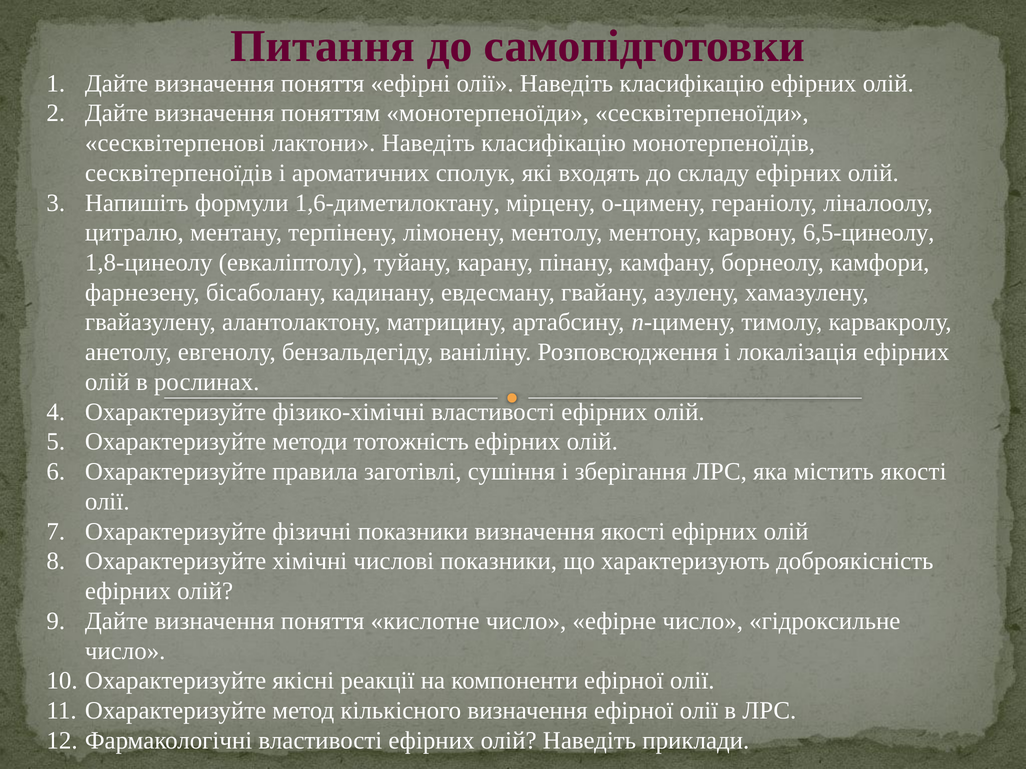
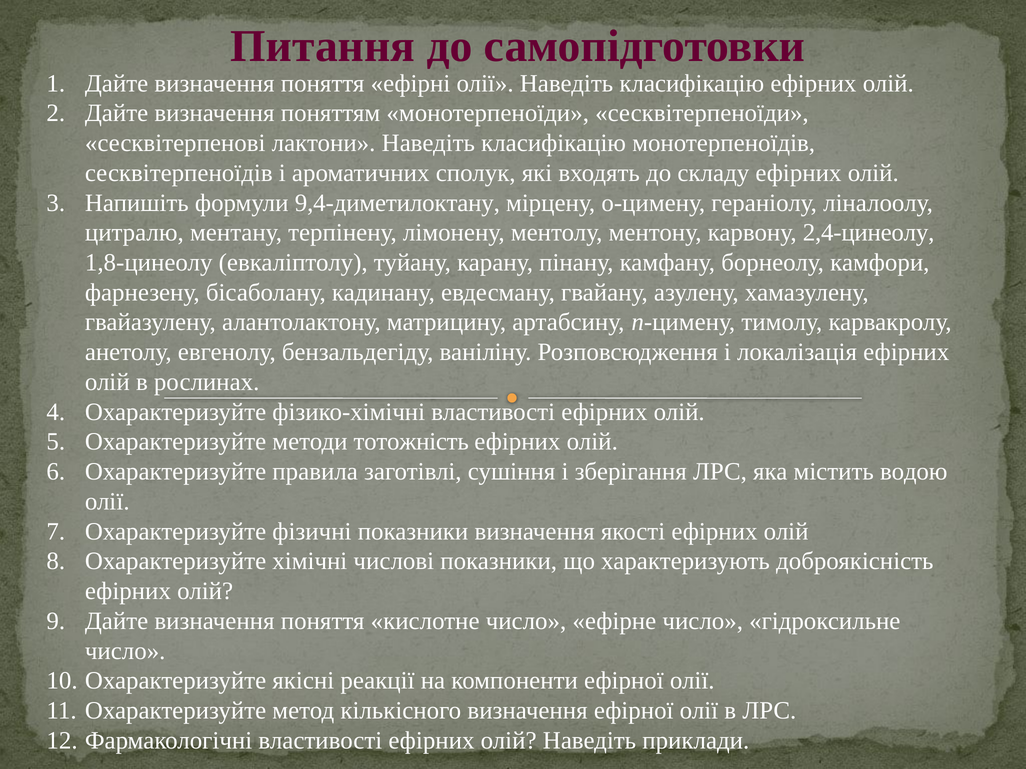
1,6-диметилоктану: 1,6-диметилоктану -> 9,4-диметилоктану (397, 203)
6,5-цинеолу: 6,5-цинеолу -> 2,4-цинеолу (869, 233)
містить якості: якості -> водою (914, 472)
